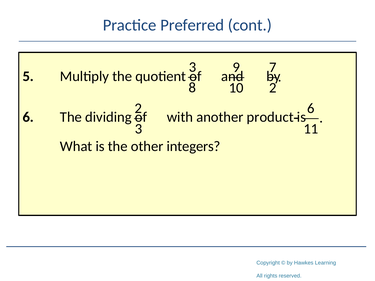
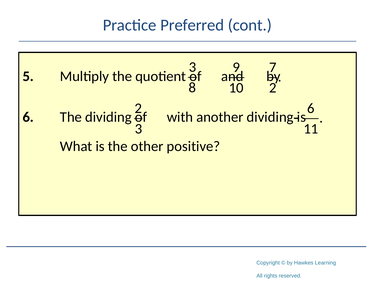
another product: product -> dividing (270, 117)
integers: integers -> positive (193, 146)
